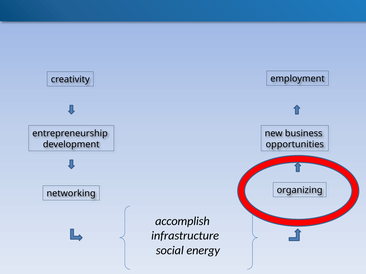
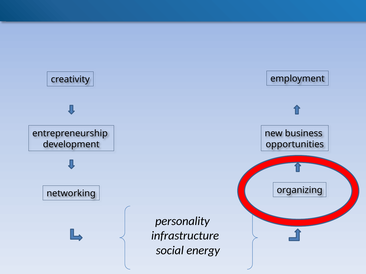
accomplish: accomplish -> personality (182, 221)
